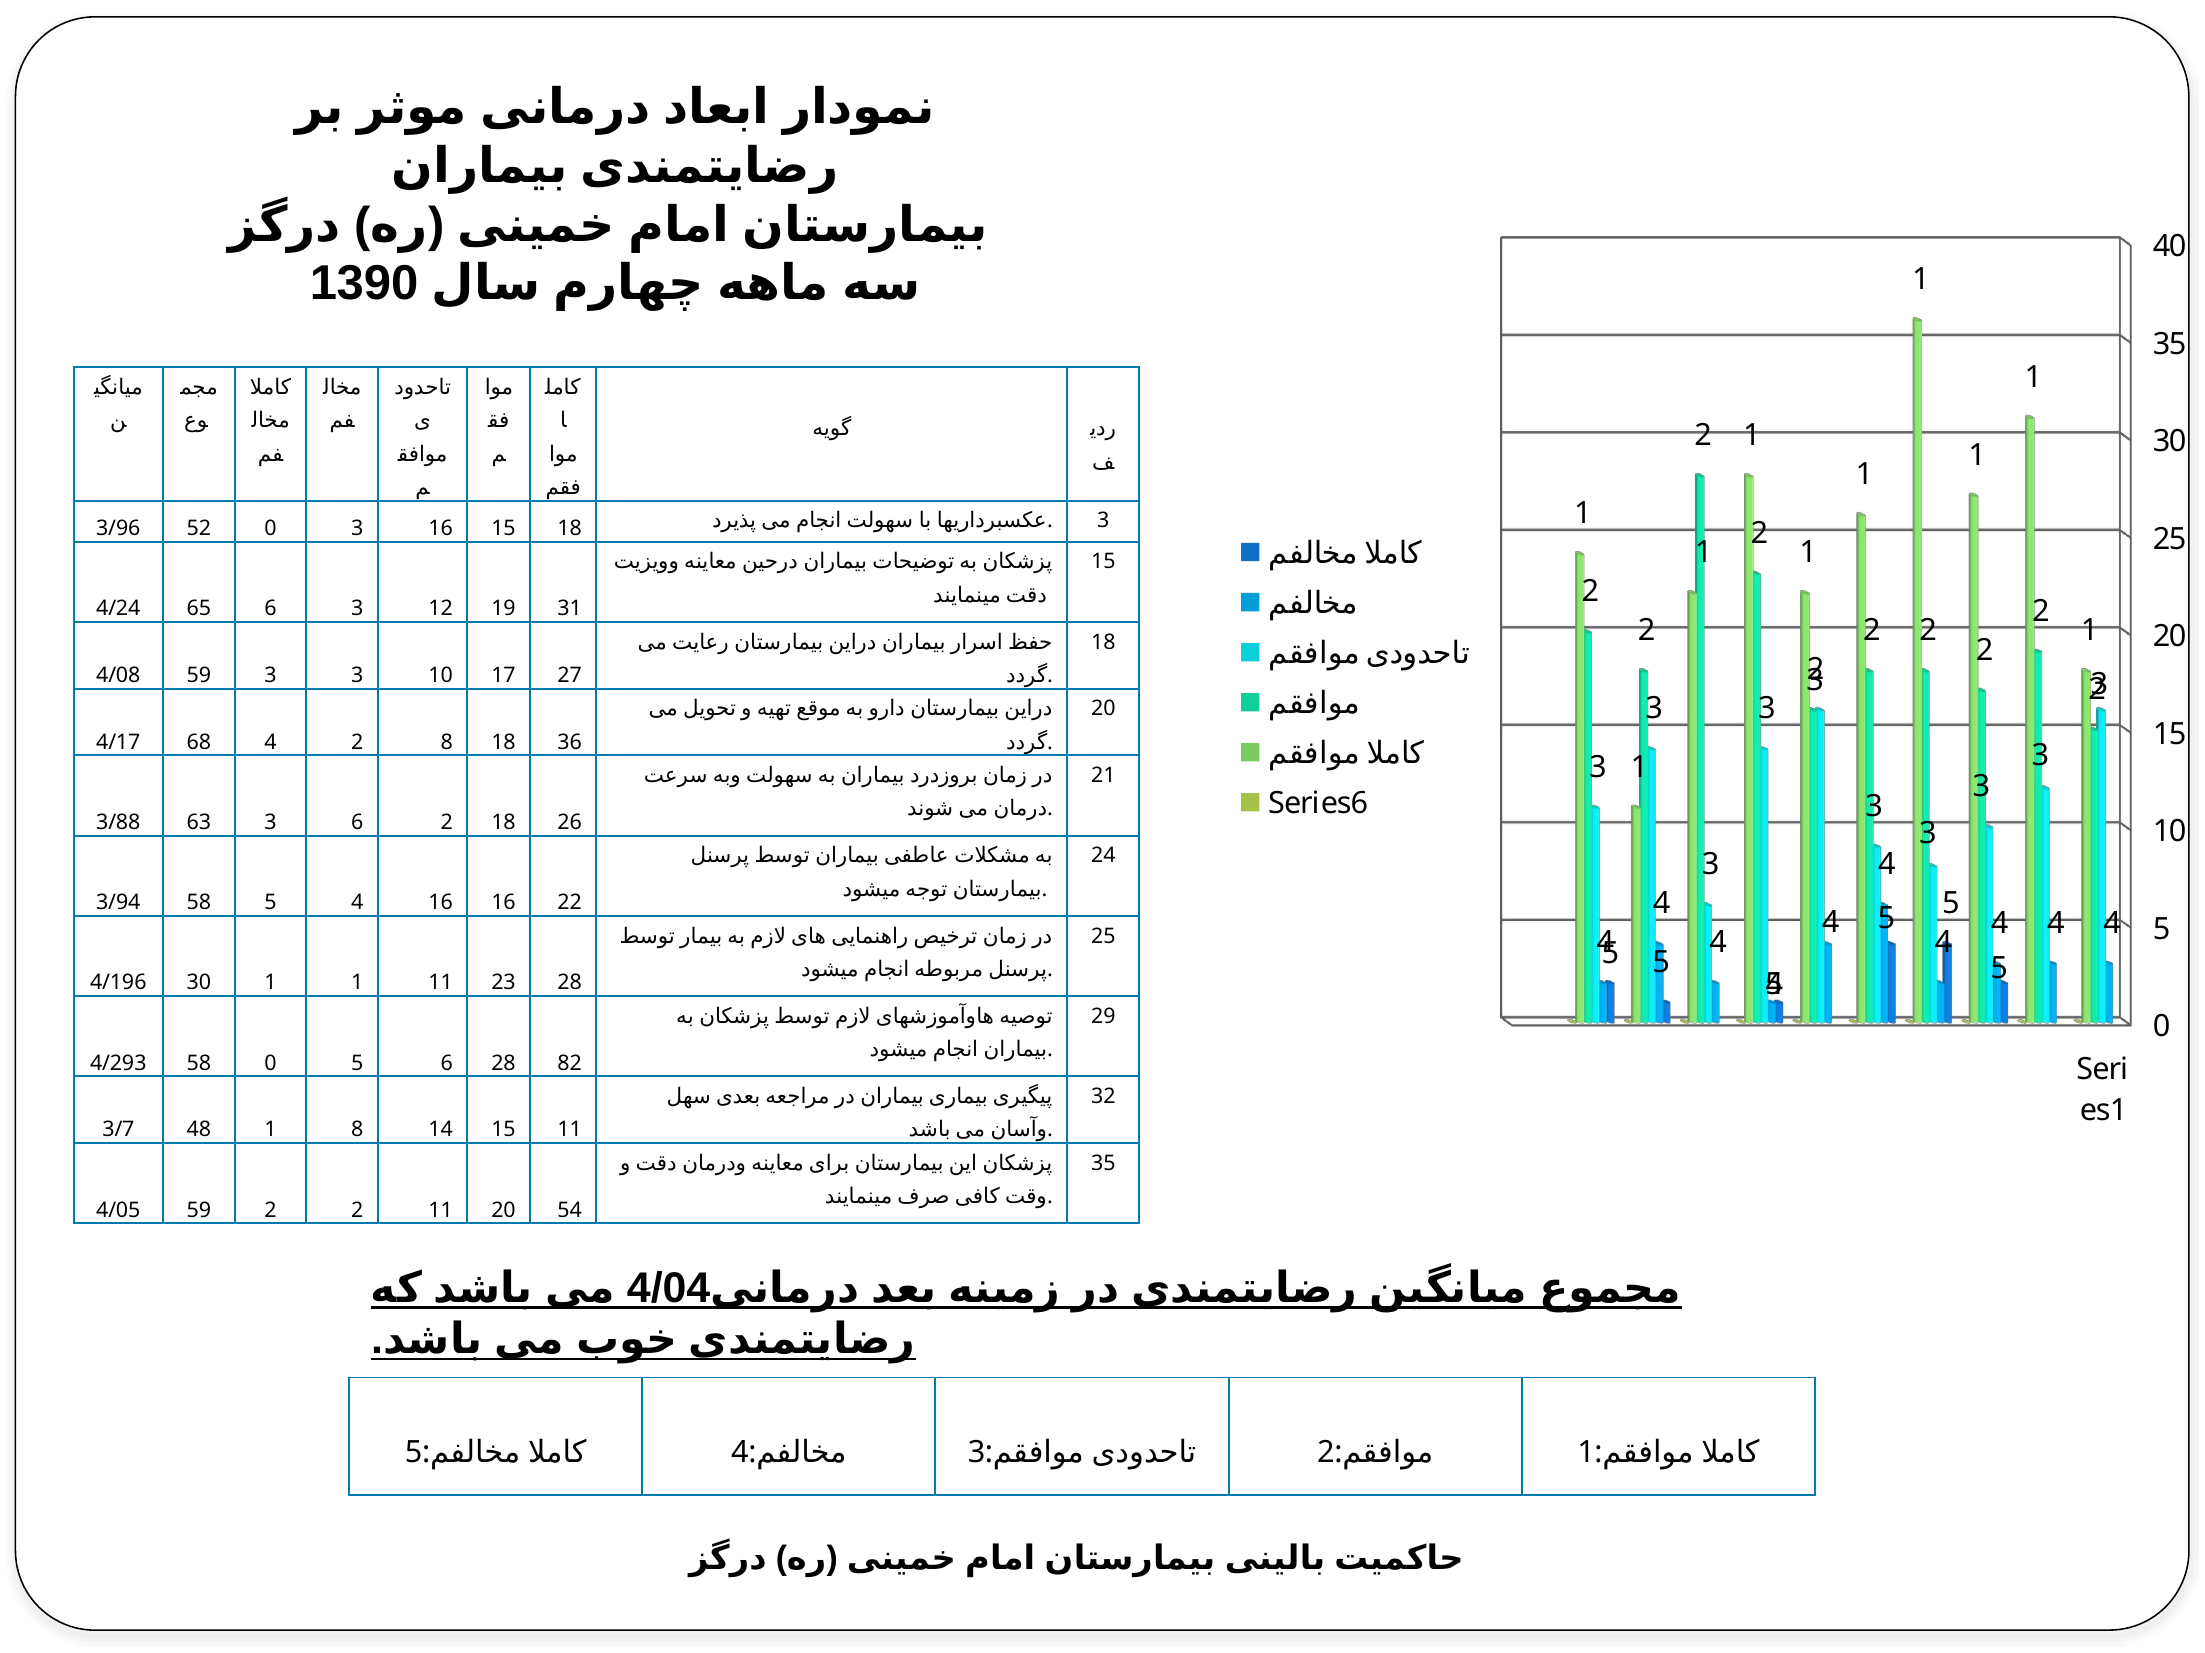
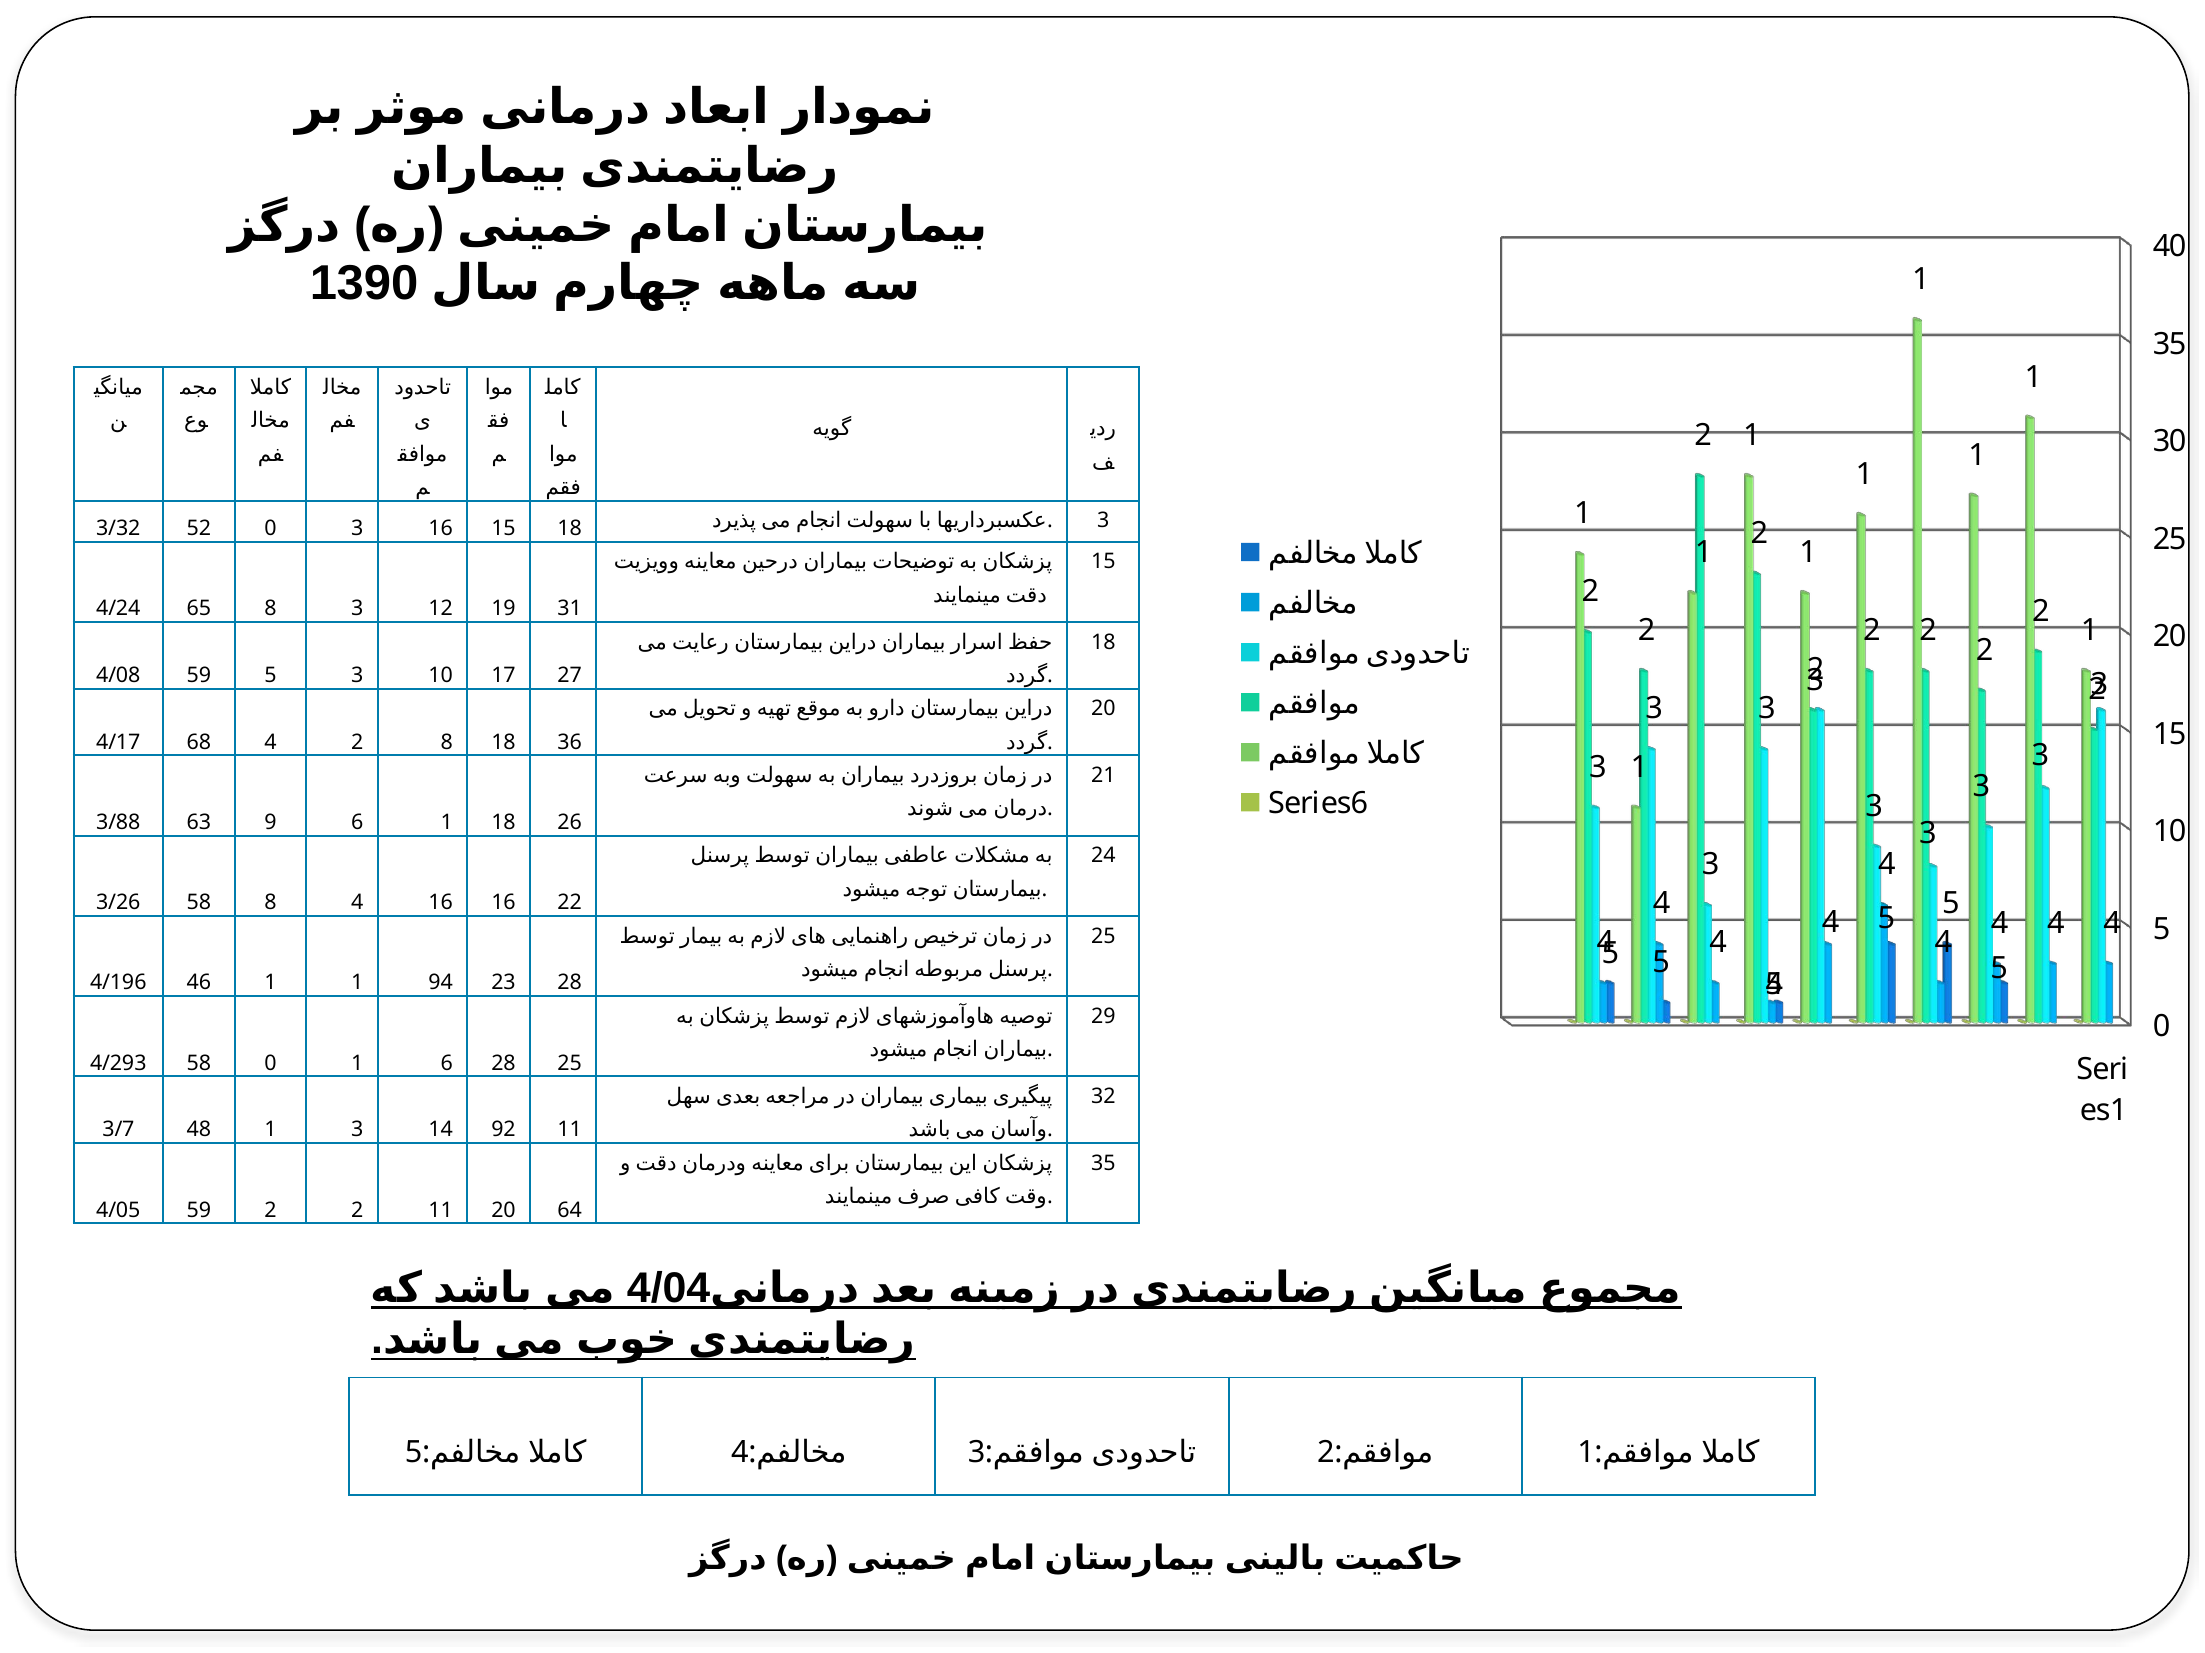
3/96: 3/96 -> 3/32 (118, 529)
65 6: 6 -> 8 (271, 609)
59 3: 3 -> 5 (271, 676)
63 3: 3 -> 9 (271, 823)
6 2: 2 -> 1 (447, 823)
3/94: 3/94 -> 3/26 (118, 903)
58 5: 5 -> 8 (271, 903)
4/196 30: 30 -> 46 (199, 983)
1 11: 11 -> 94 (441, 983)
58 0 5: 5 -> 1 (357, 1064)
28 82: 82 -> 25 (570, 1064)
1 8: 8 -> 3 (357, 1130)
14 15: 15 -> 92 (504, 1130)
54: 54 -> 64 (570, 1211)
